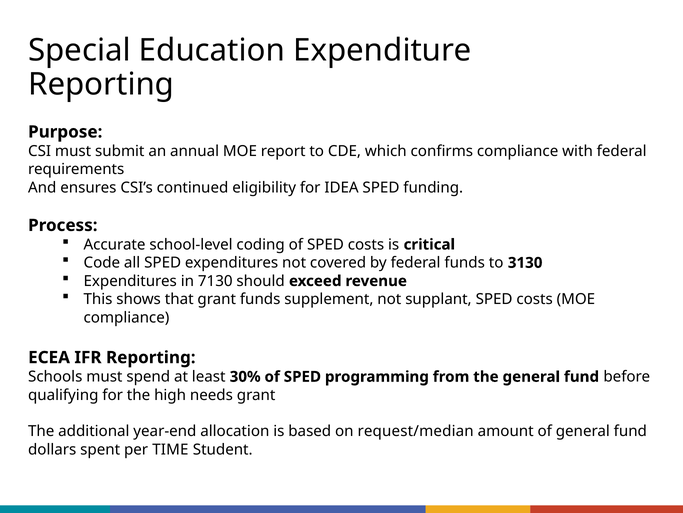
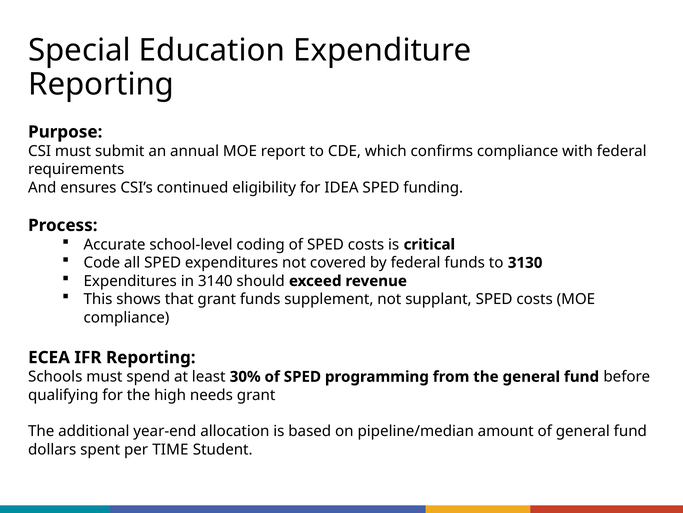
7130: 7130 -> 3140 (215, 281)
request/median: request/median -> pipeline/median (416, 431)
